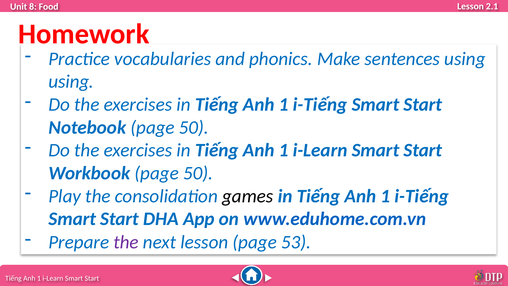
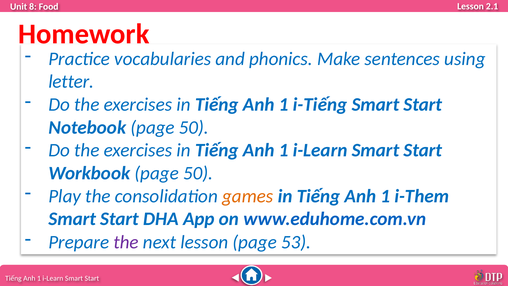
using: using -> letter (71, 82)
games colour: black -> orange (248, 196)
i-Tiếng: i-Tiếng -> i-Them (422, 196)
